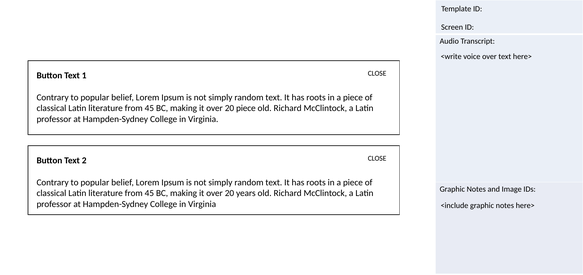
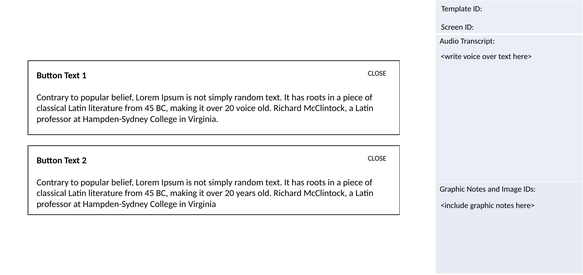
20 piece: piece -> voice (246, 108)
